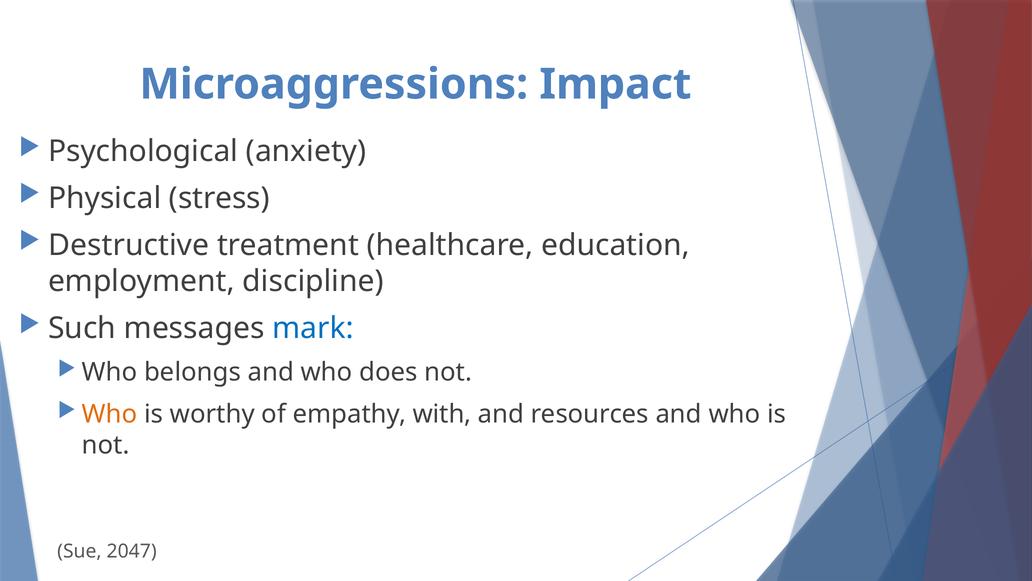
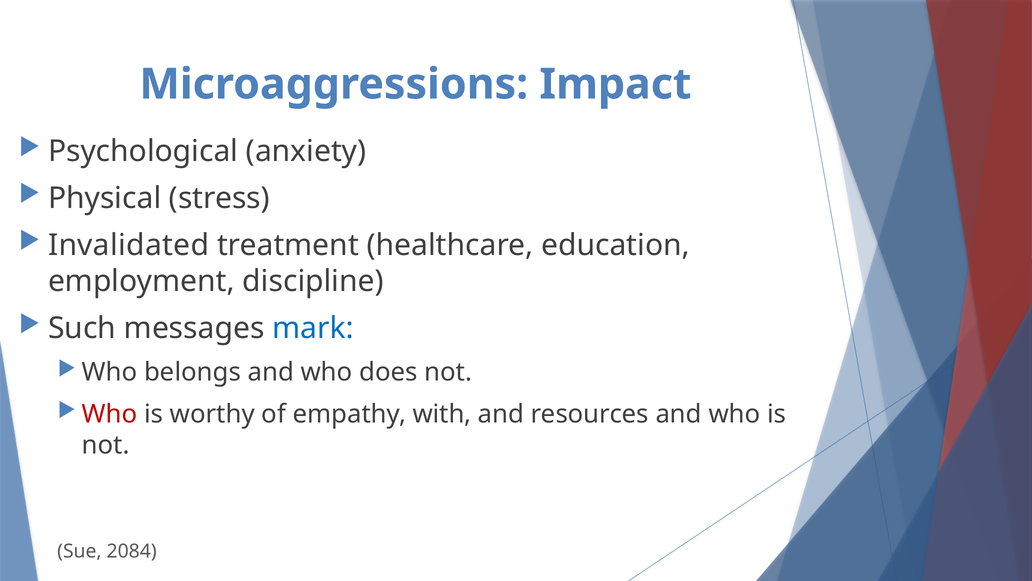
Destructive: Destructive -> Invalidated (129, 245)
Who colour: orange -> red (110, 414)
2047: 2047 -> 2084 (132, 551)
